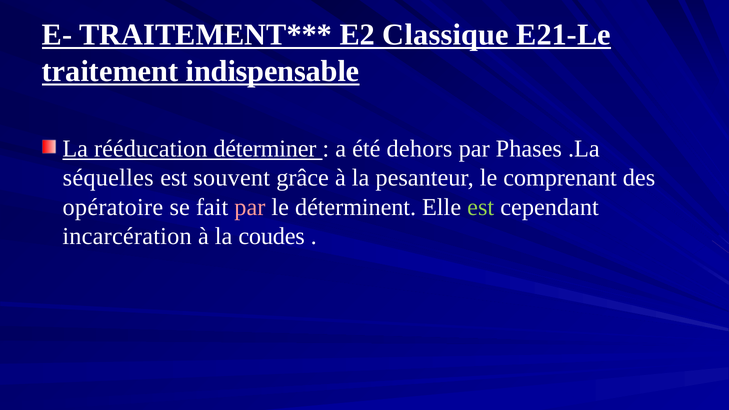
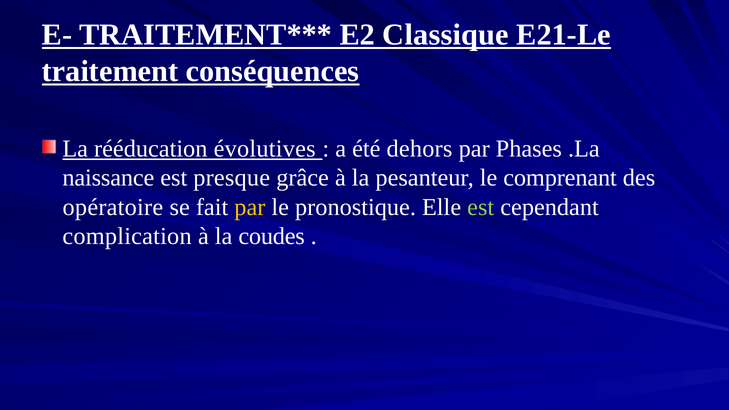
indispensable: indispensable -> conséquences (273, 71)
déterminer: déterminer -> évolutives (265, 149)
séquelles: séquelles -> naissance (108, 178)
souvent: souvent -> presque (232, 178)
par colour: pink -> yellow (250, 207)
déterminent: déterminent -> pronostique (356, 207)
incarcération: incarcération -> complication (127, 236)
